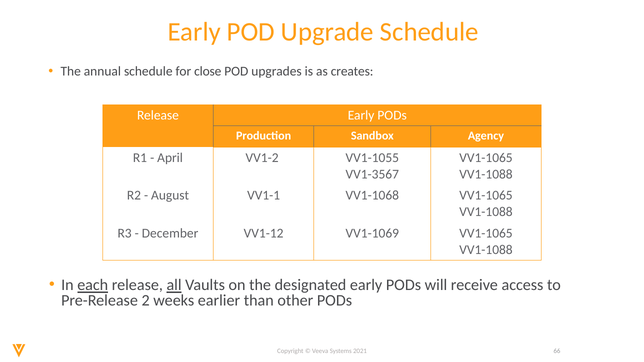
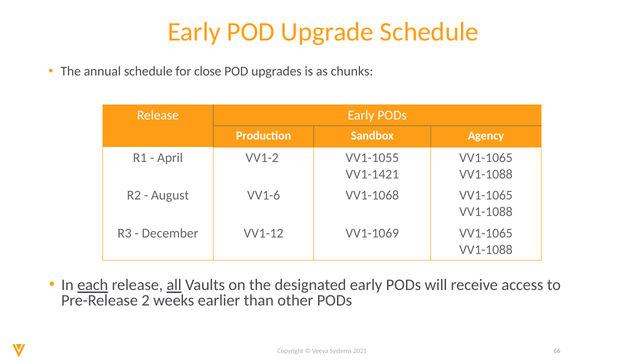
creates: creates -> chunks (352, 72)
VV1-3567: VV1-3567 -> VV1-1421 (372, 174)
VV1-1: VV1-1 -> VV1-6 (264, 196)
